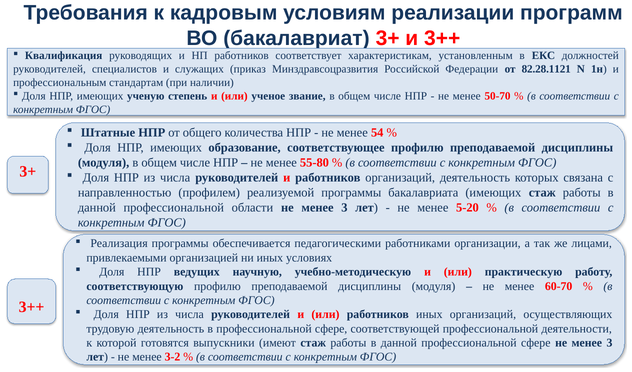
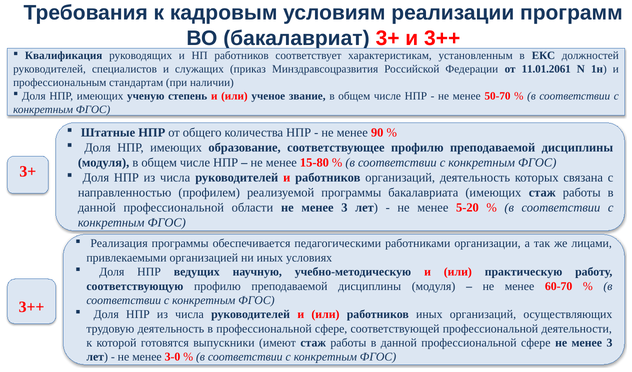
82.28.1121: 82.28.1121 -> 11.01.2061 (546, 69)
54: 54 -> 90 (377, 133)
55-80: 55-80 -> 15-80 (314, 163)
3-2: 3-2 -> 3-0 (173, 357)
